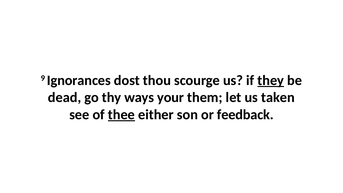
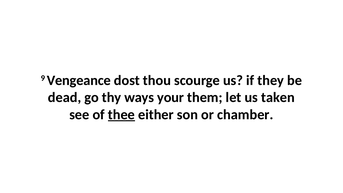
Ignorances: Ignorances -> Vengeance (79, 80)
they underline: present -> none (271, 80)
feedback: feedback -> chamber (245, 115)
